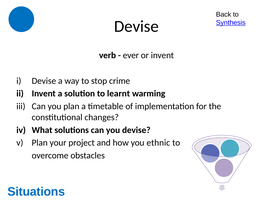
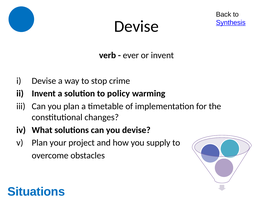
learnt: learnt -> policy (118, 93)
ethnic: ethnic -> supply (158, 143)
